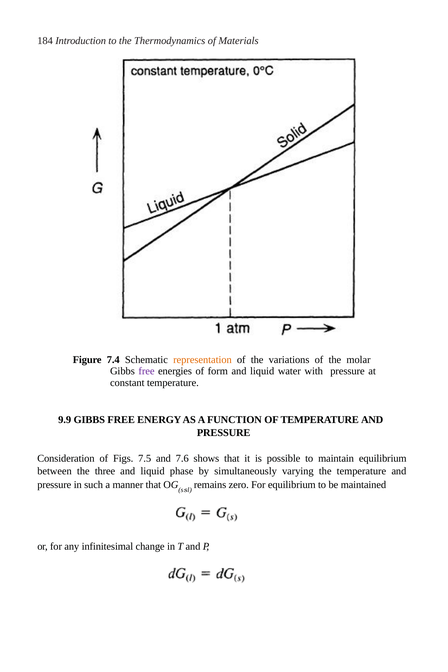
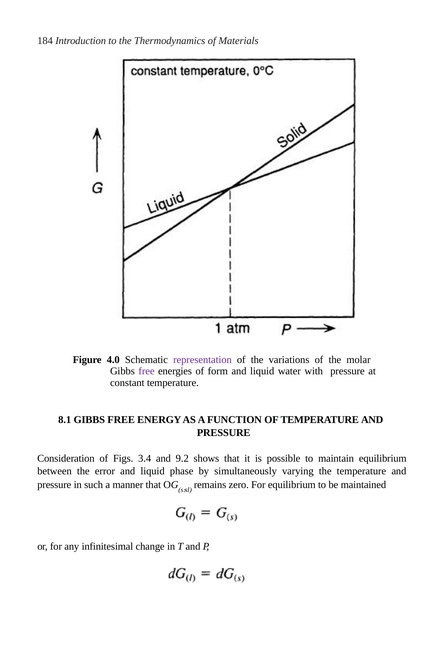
7.4: 7.4 -> 4.0 (113, 360)
representation colour: orange -> purple (202, 360)
9.9: 9.9 -> 8.1 (65, 420)
7.5: 7.5 -> 3.4 (145, 459)
7.6: 7.6 -> 9.2 (182, 459)
three: three -> error (105, 471)
